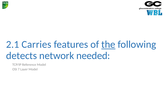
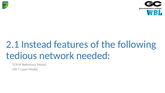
Carries: Carries -> Instead (37, 44)
the underline: present -> none (108, 44)
detects: detects -> tedious (22, 55)
